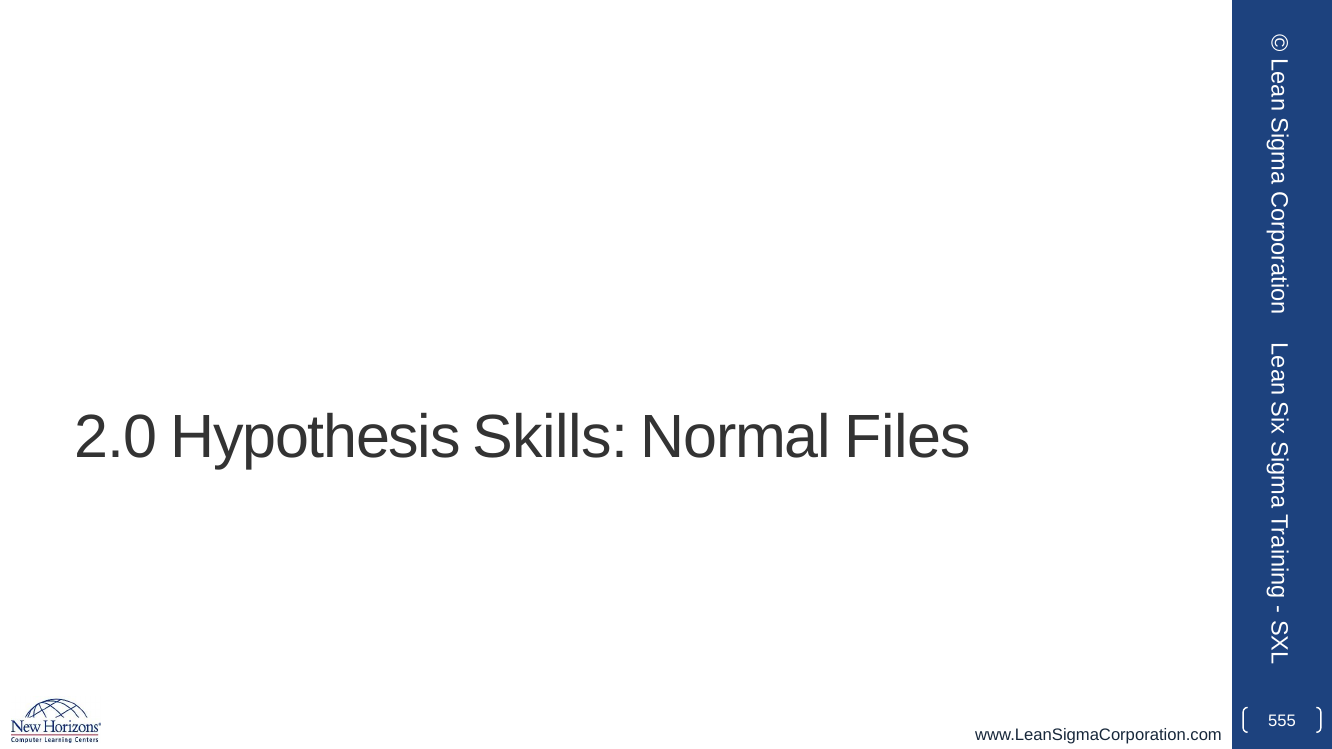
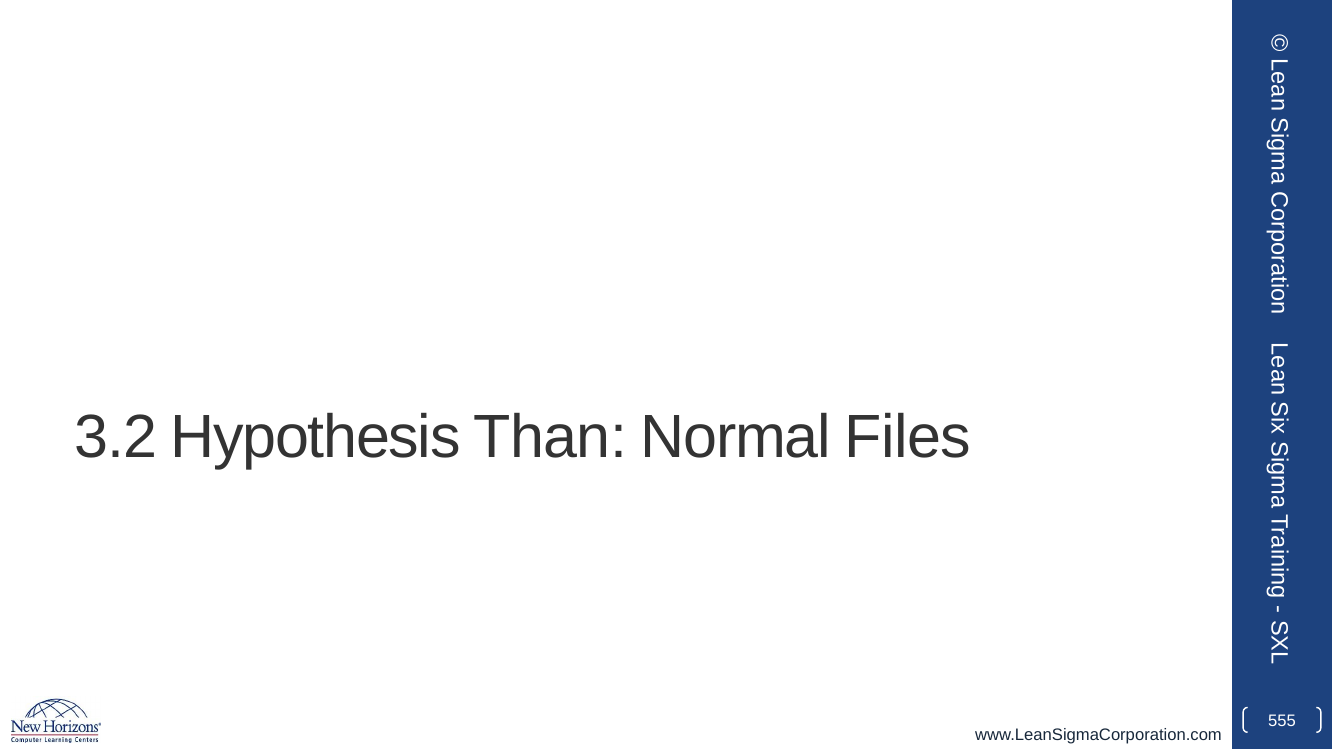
2.0: 2.0 -> 3.2 (116, 437)
Skills: Skills -> Than (550, 437)
